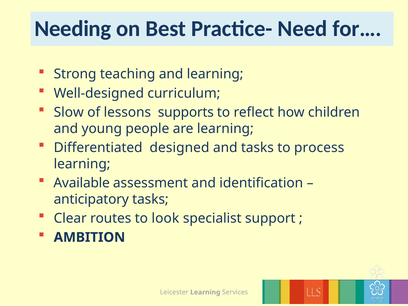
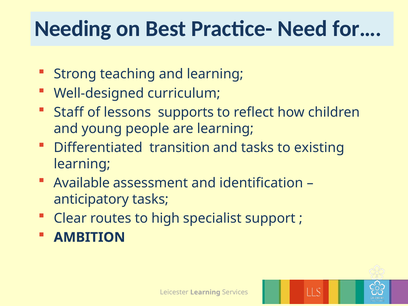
Slow: Slow -> Staff (69, 112)
designed: designed -> transition (180, 148)
process: process -> existing (319, 148)
look: look -> high (166, 218)
